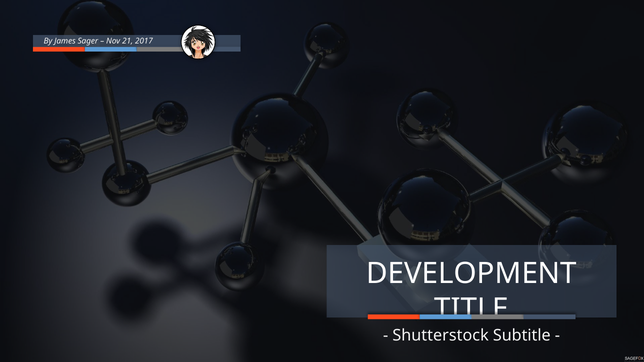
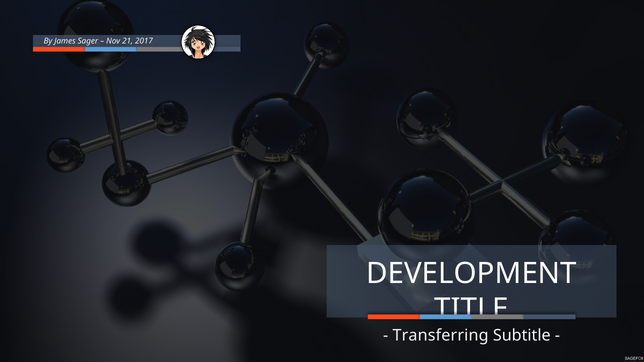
Shutterstock: Shutterstock -> Transferring (441, 336)
